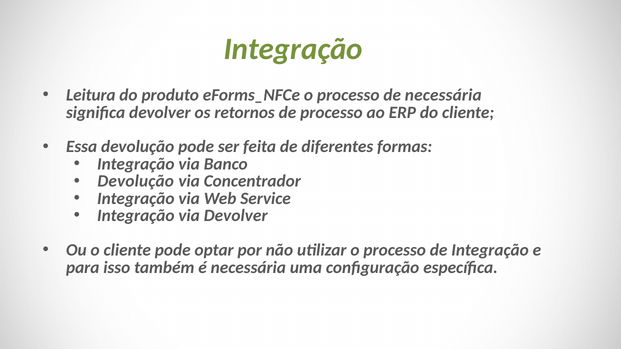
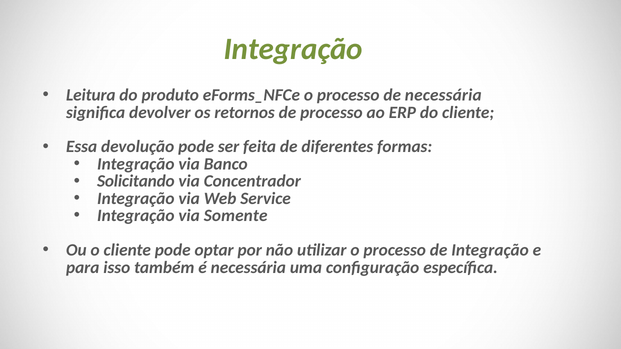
Devolução: Devolução -> Solicitando (136, 181)
via Devolver: Devolver -> Somente (236, 216)
